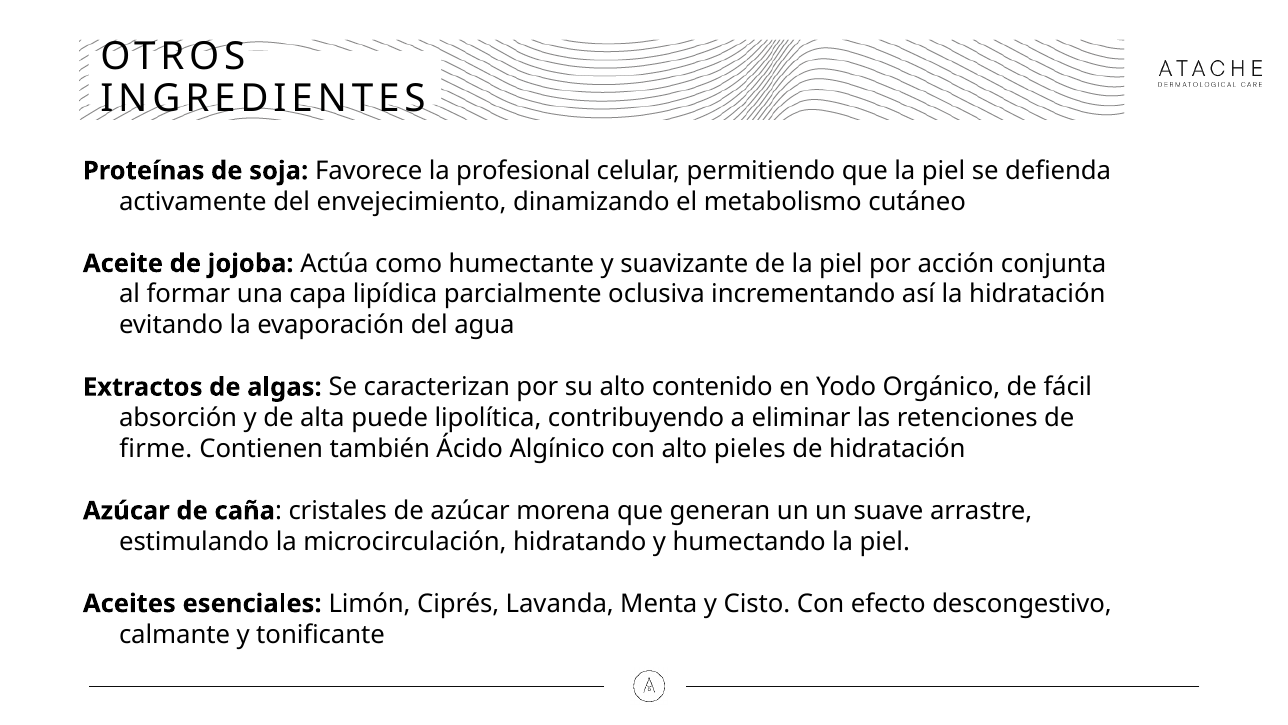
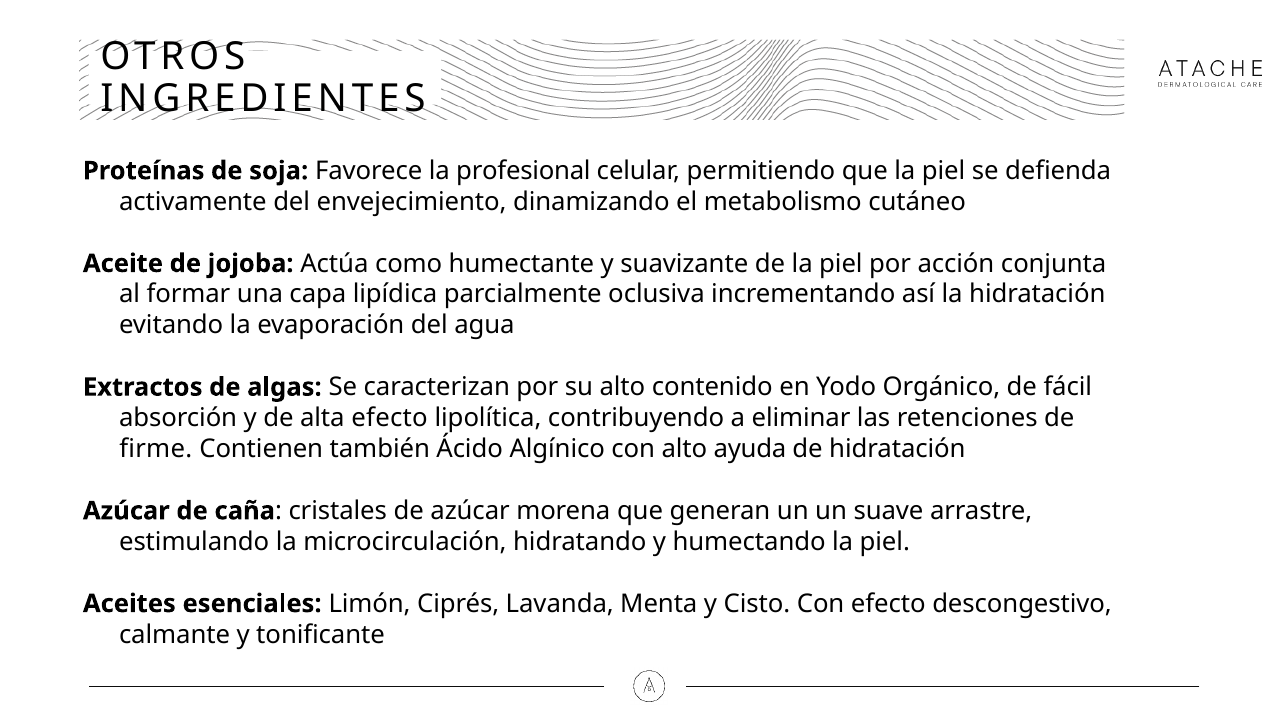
alta puede: puede -> efecto (390, 418)
pieles: pieles -> ayuda (750, 449)
